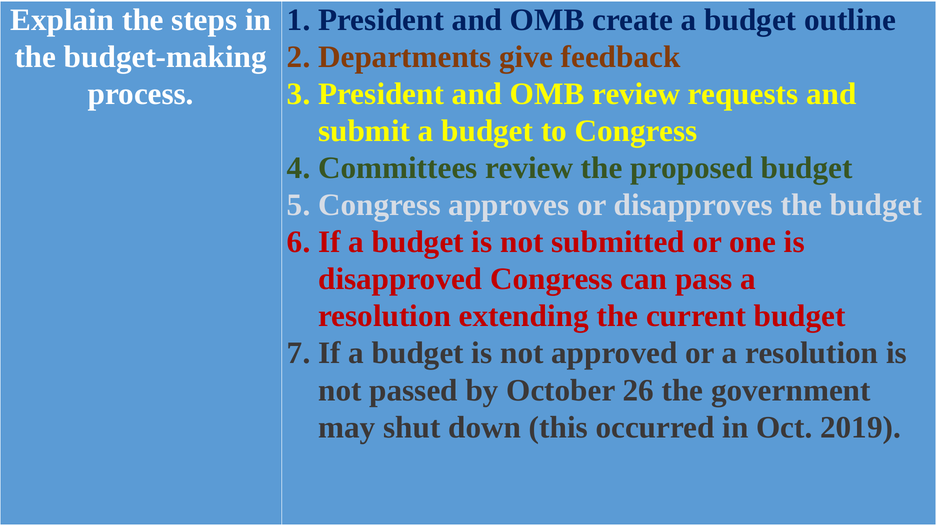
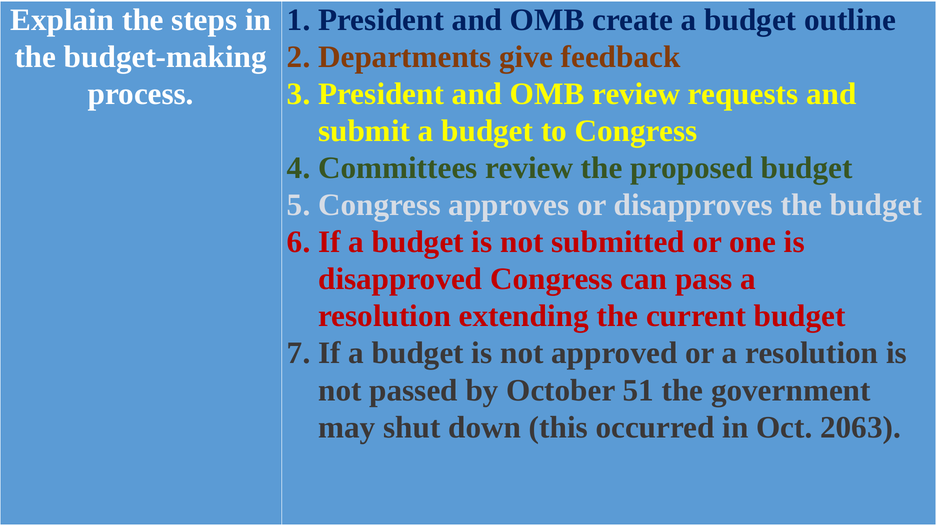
26: 26 -> 51 (638, 391)
2019: 2019 -> 2063 (861, 428)
